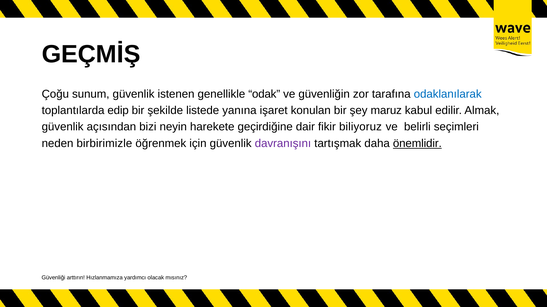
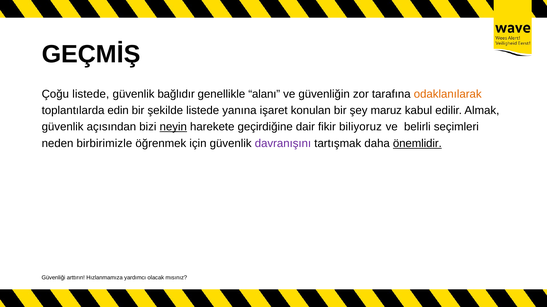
Çoğu sunum: sunum -> listede (91, 94)
istenen: istenen -> bağlıdır (176, 94)
odak: odak -> alanı (264, 94)
odaklanılarak colour: blue -> orange (448, 94)
edip: edip -> edin (118, 111)
neyin underline: none -> present (173, 127)
